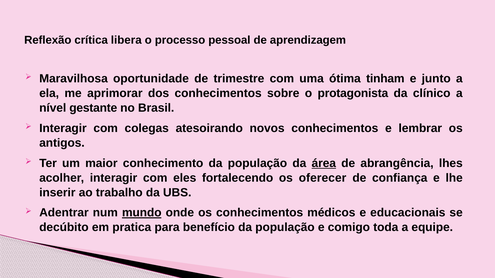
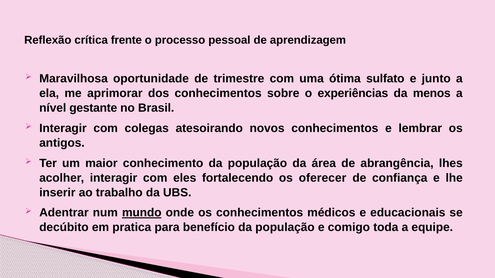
libera: libera -> frente (126, 40)
tinham: tinham -> sulfato (385, 79)
protagonista: protagonista -> experiências (353, 93)
clínico: clínico -> menos (432, 93)
área underline: present -> none (324, 163)
